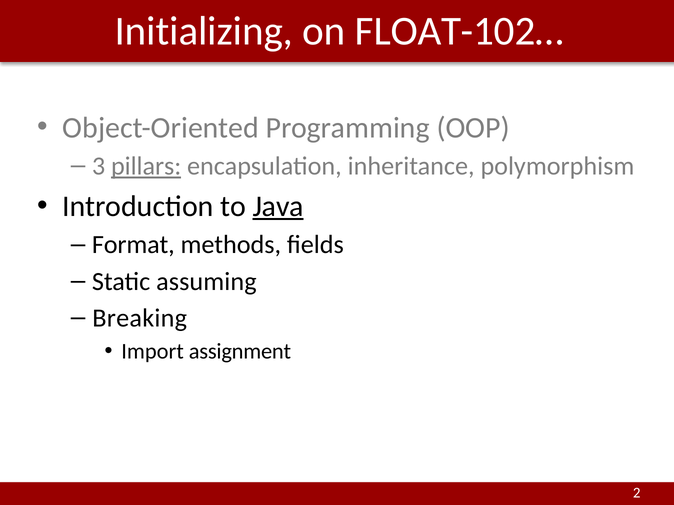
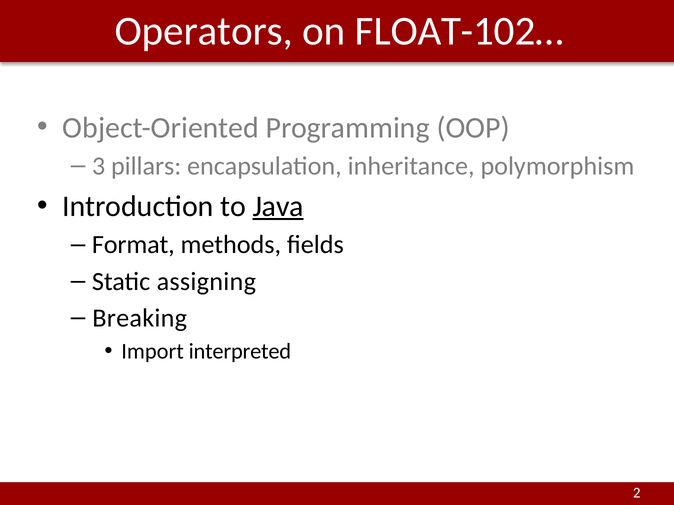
Initializing: Initializing -> Operators (204, 31)
pillars underline: present -> none (146, 166)
assuming: assuming -> assigning (206, 282)
assignment: assignment -> interpreted (240, 352)
